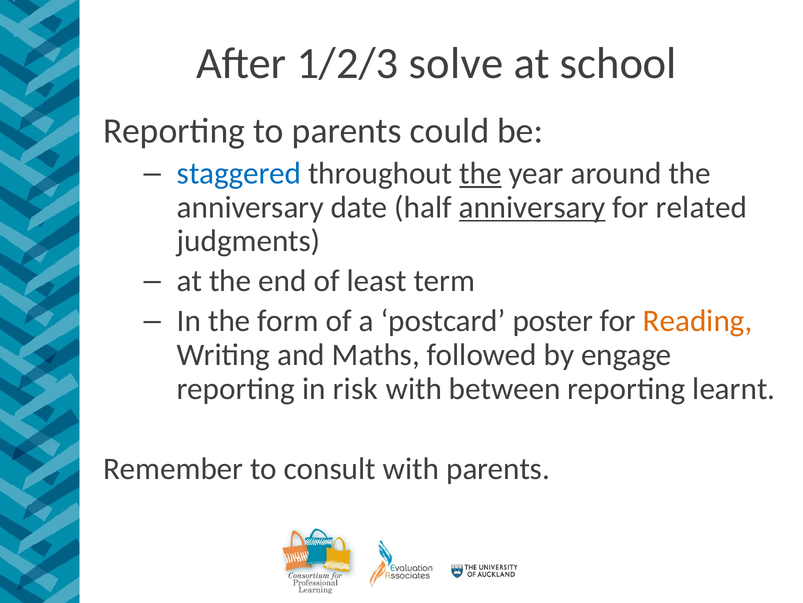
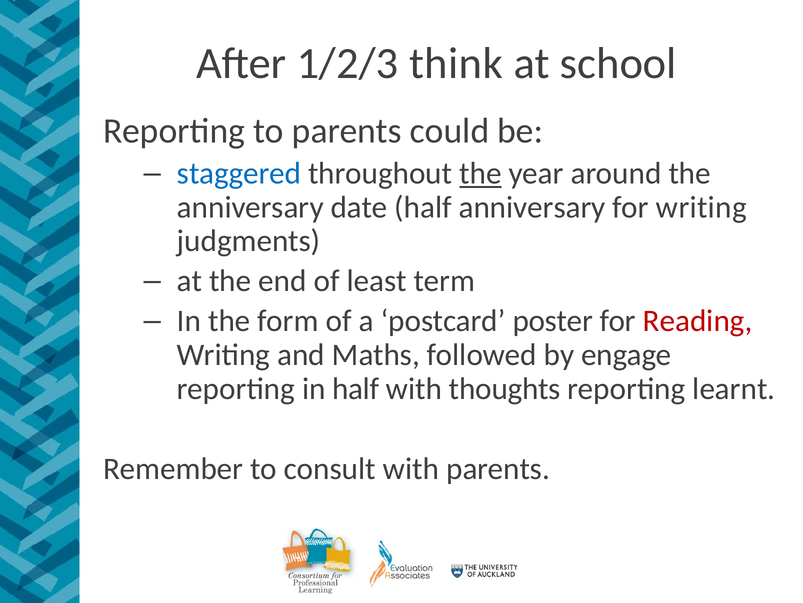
solve: solve -> think (456, 63)
anniversary underline: present -> none (532, 207)
for related: related -> writing (701, 207)
Reading colour: orange -> red (698, 321)
in risk: risk -> half (356, 388)
between: between -> thoughts (505, 388)
